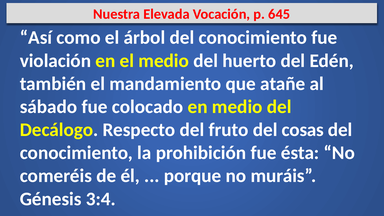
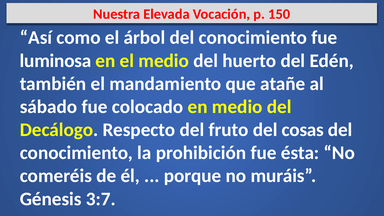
645: 645 -> 150 (279, 14)
violación: violación -> luminosa (56, 61)
3:4: 3:4 -> 3:7 (101, 199)
